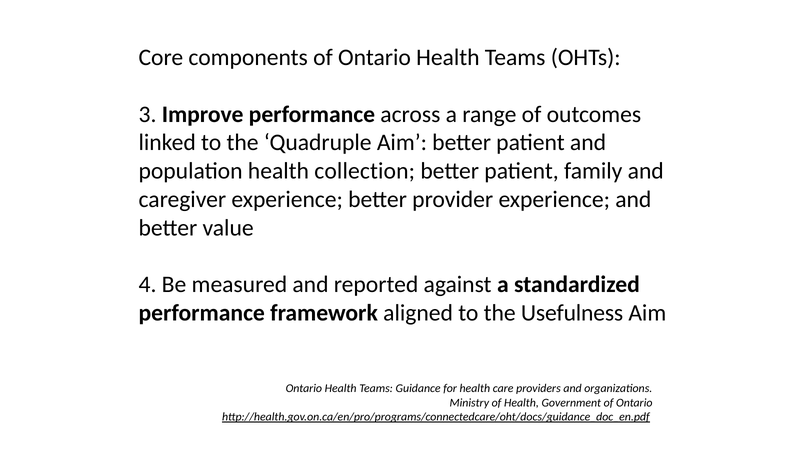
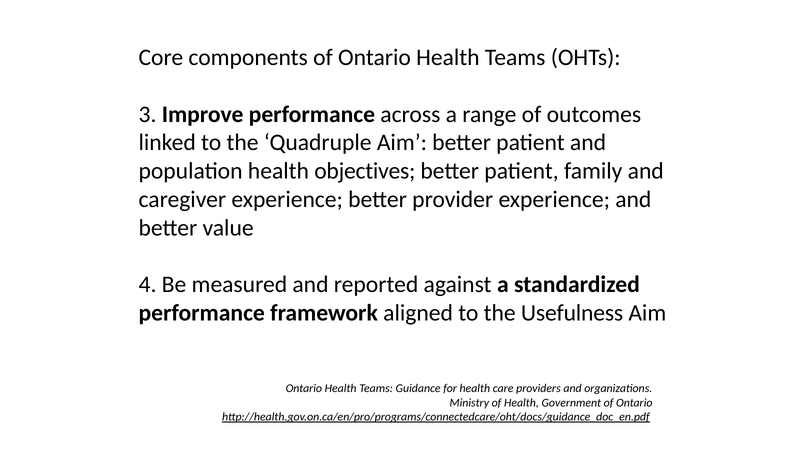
collection: collection -> objectives (365, 171)
